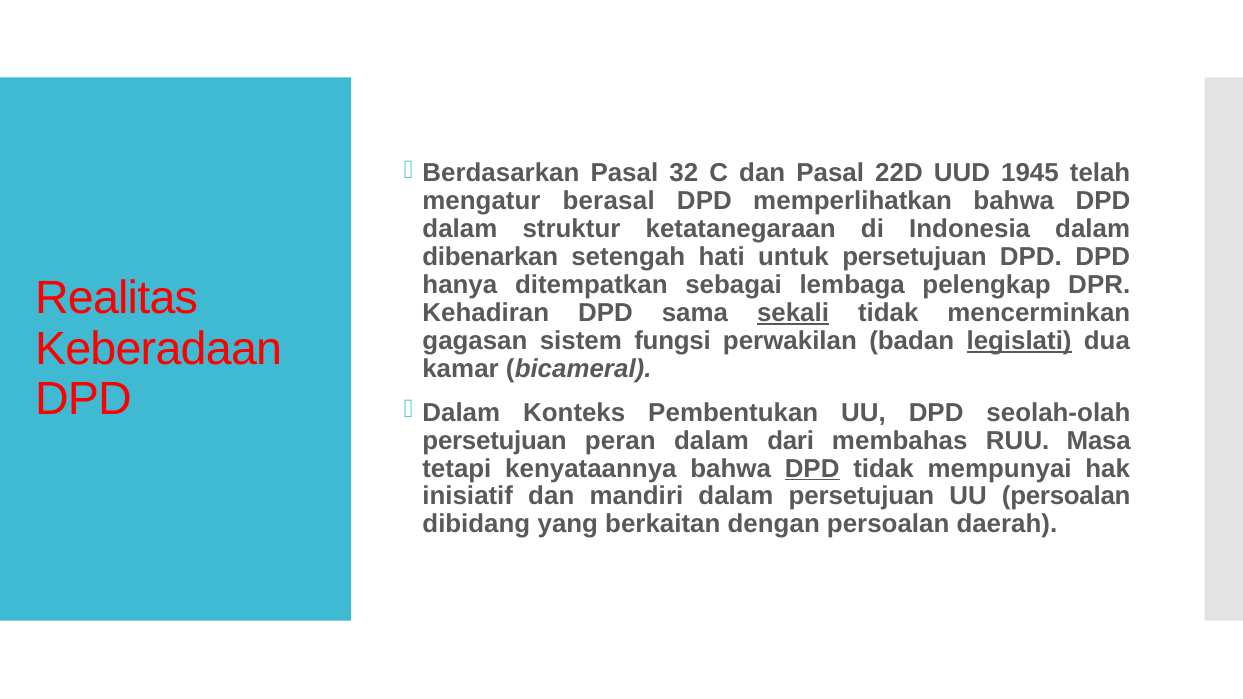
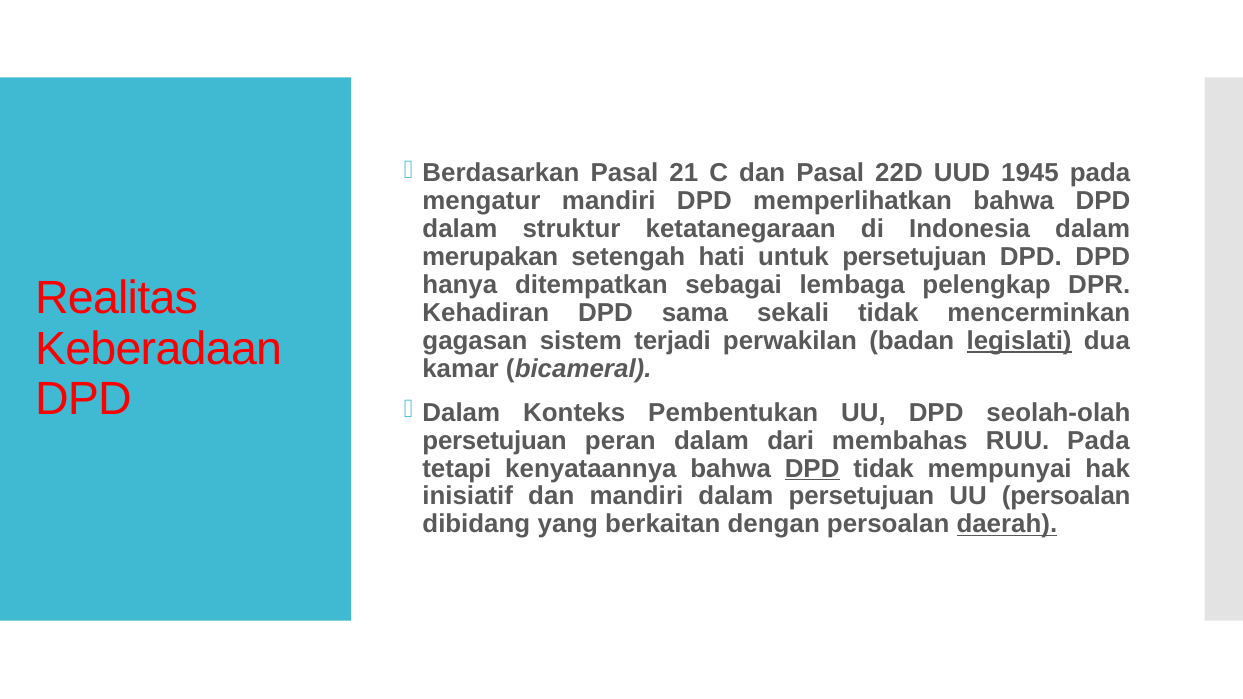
32: 32 -> 21 (684, 173)
1945 telah: telah -> pada (1100, 173)
mengatur berasal: berasal -> mandiri (609, 201)
dibenarkan: dibenarkan -> merupakan (490, 257)
sekali underline: present -> none (793, 313)
fungsi: fungsi -> terjadi (673, 341)
RUU Masa: Masa -> Pada (1098, 441)
daerah underline: none -> present (1007, 525)
